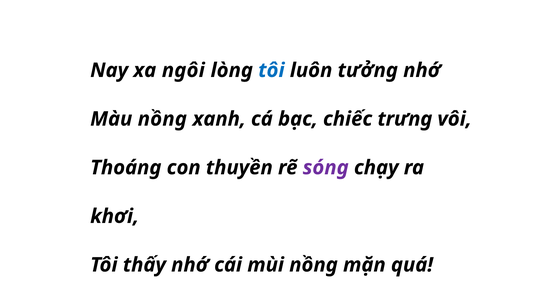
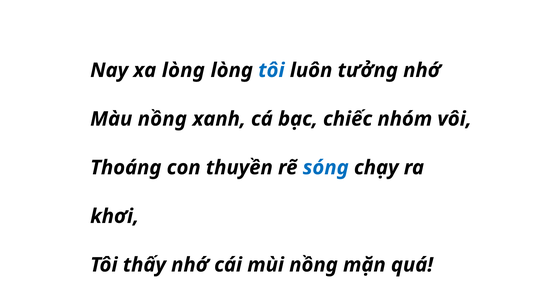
xa ngôi: ngôi -> lòng (183, 70)
trưng: trưng -> nhóm (405, 119)
sóng colour: purple -> blue (326, 168)
